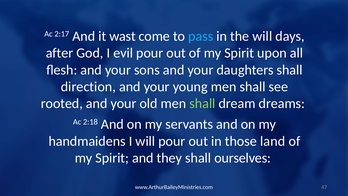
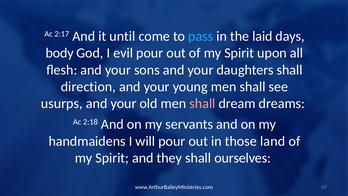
wast: wast -> until (122, 36)
the will: will -> laid (262, 36)
after: after -> body (60, 53)
rooted: rooted -> usurps (62, 103)
shall colour: light green -> pink (202, 103)
